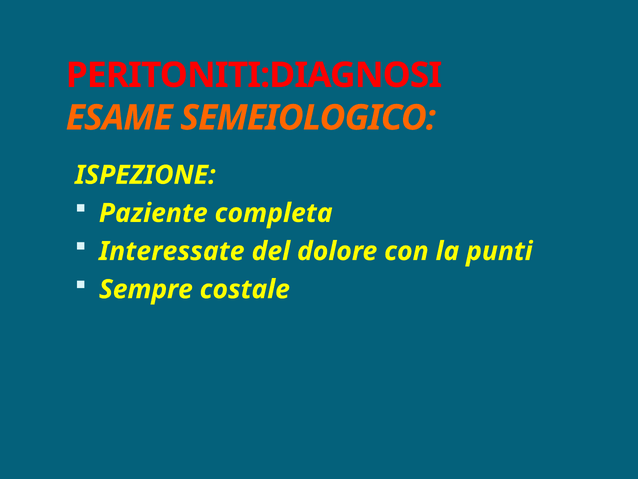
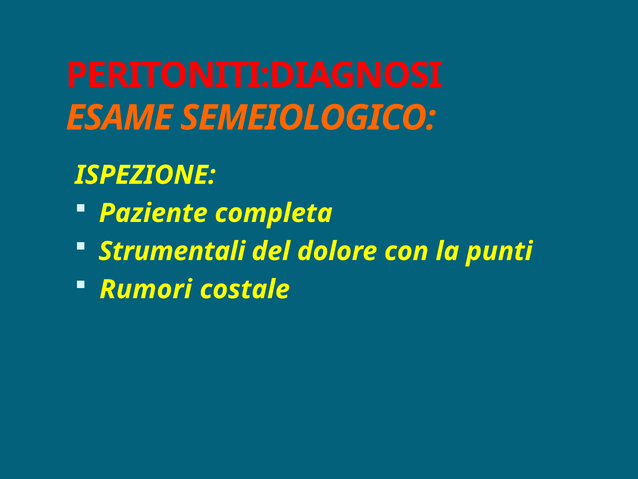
Interessate: Interessate -> Strumentali (172, 251)
Sempre: Sempre -> Rumori (146, 289)
